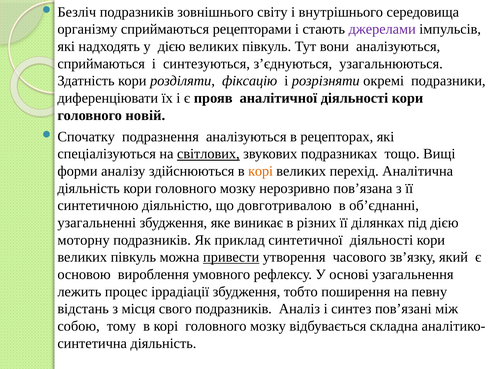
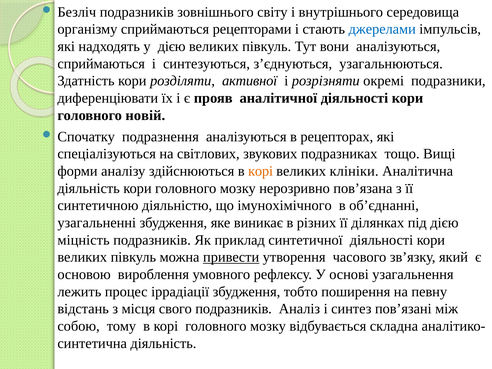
джерелами colour: purple -> blue (382, 29)
фіксацію: фіксацію -> активної (250, 81)
світлових underline: present -> none (208, 154)
перехід: перехід -> клініки (354, 171)
довготривалою: довготривалою -> імунохімічного (285, 206)
моторну: моторну -> міцність (84, 240)
